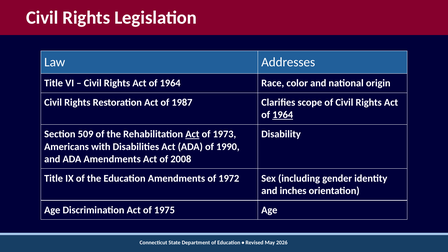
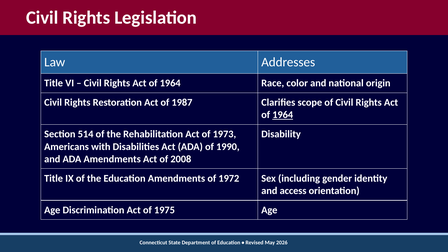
509: 509 -> 514 (86, 134)
Act underline: present -> none (192, 134)
inches: inches -> access (293, 191)
